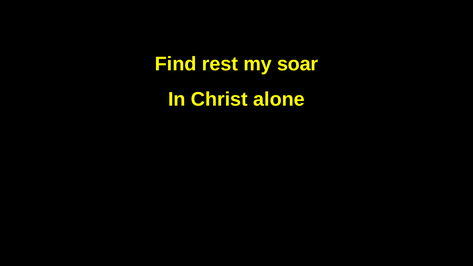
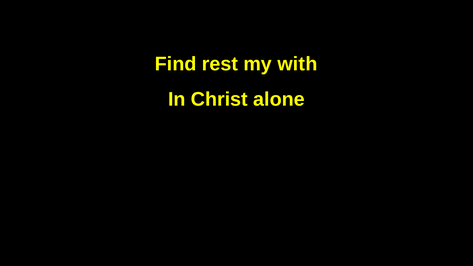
soar: soar -> with (297, 64)
